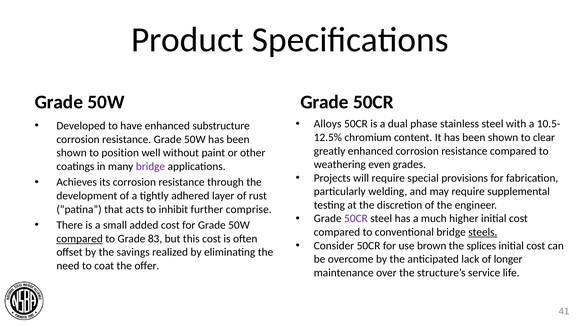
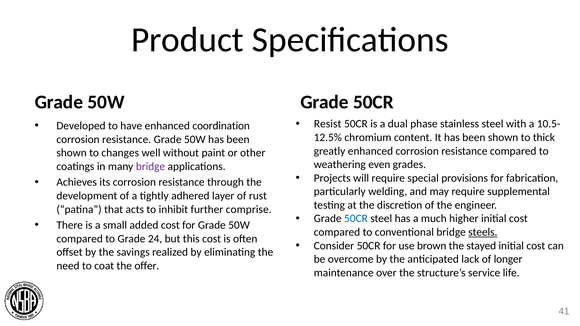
Alloys: Alloys -> Resist (328, 124)
substructure: substructure -> coordination (221, 126)
clear: clear -> thick (544, 138)
position: position -> changes (120, 153)
50CR colour: purple -> blue (356, 219)
compared underline: present -> none (80, 239)
83: 83 -> 24 (155, 239)
splices: splices -> stayed (481, 246)
